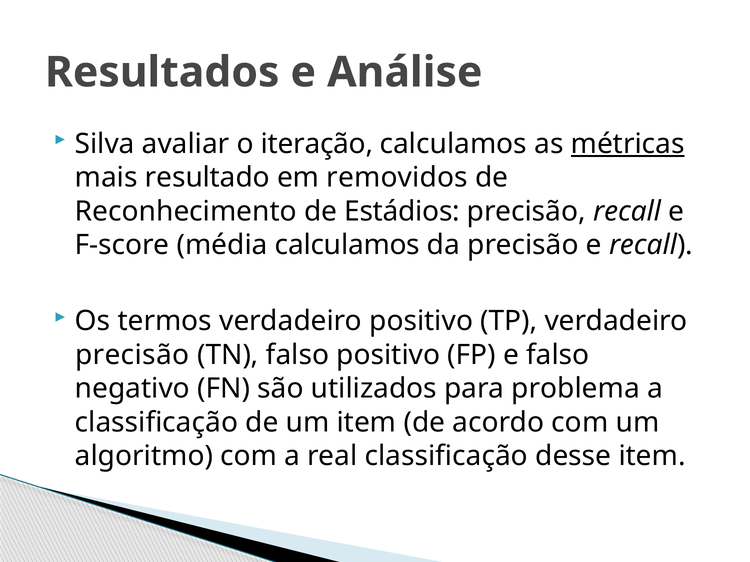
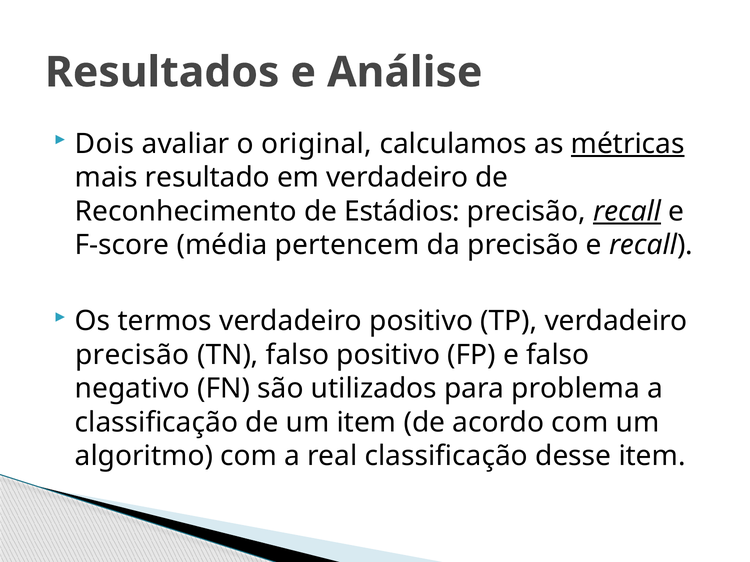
Silva: Silva -> Dois (105, 144)
iteração: iteração -> original (317, 144)
em removidos: removidos -> verdadeiro (397, 178)
recall underline: none -> present (627, 212)
média calculamos: calculamos -> pertencem (347, 245)
